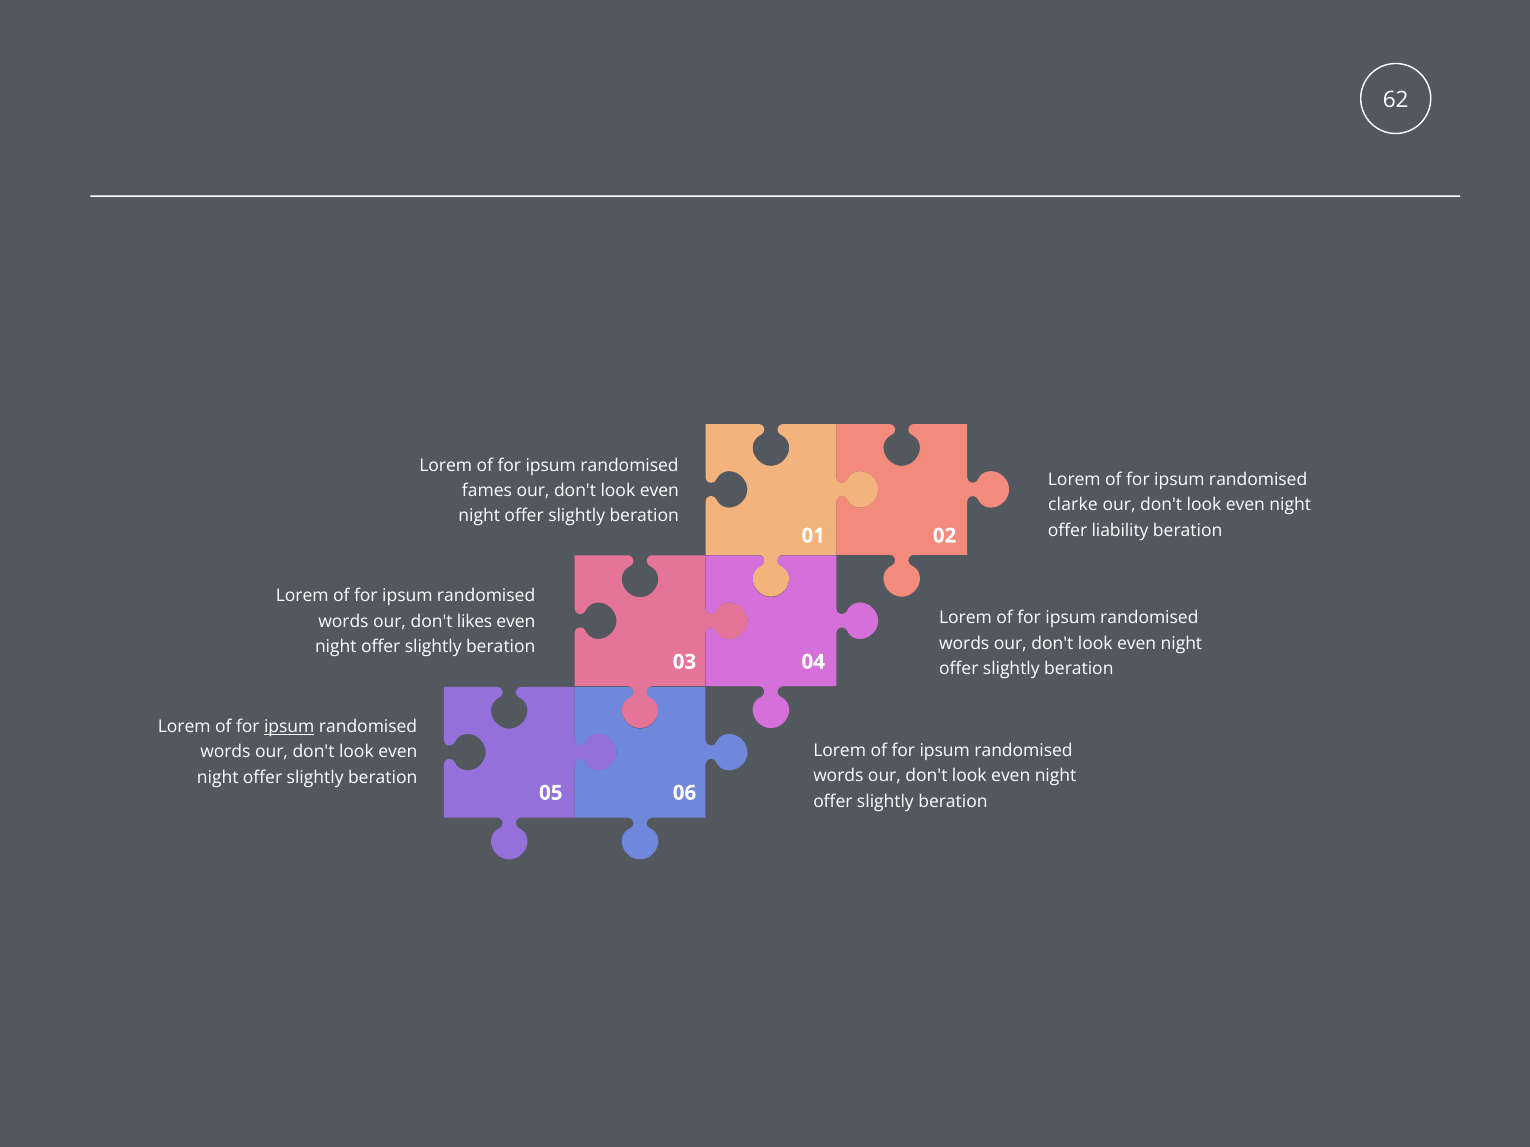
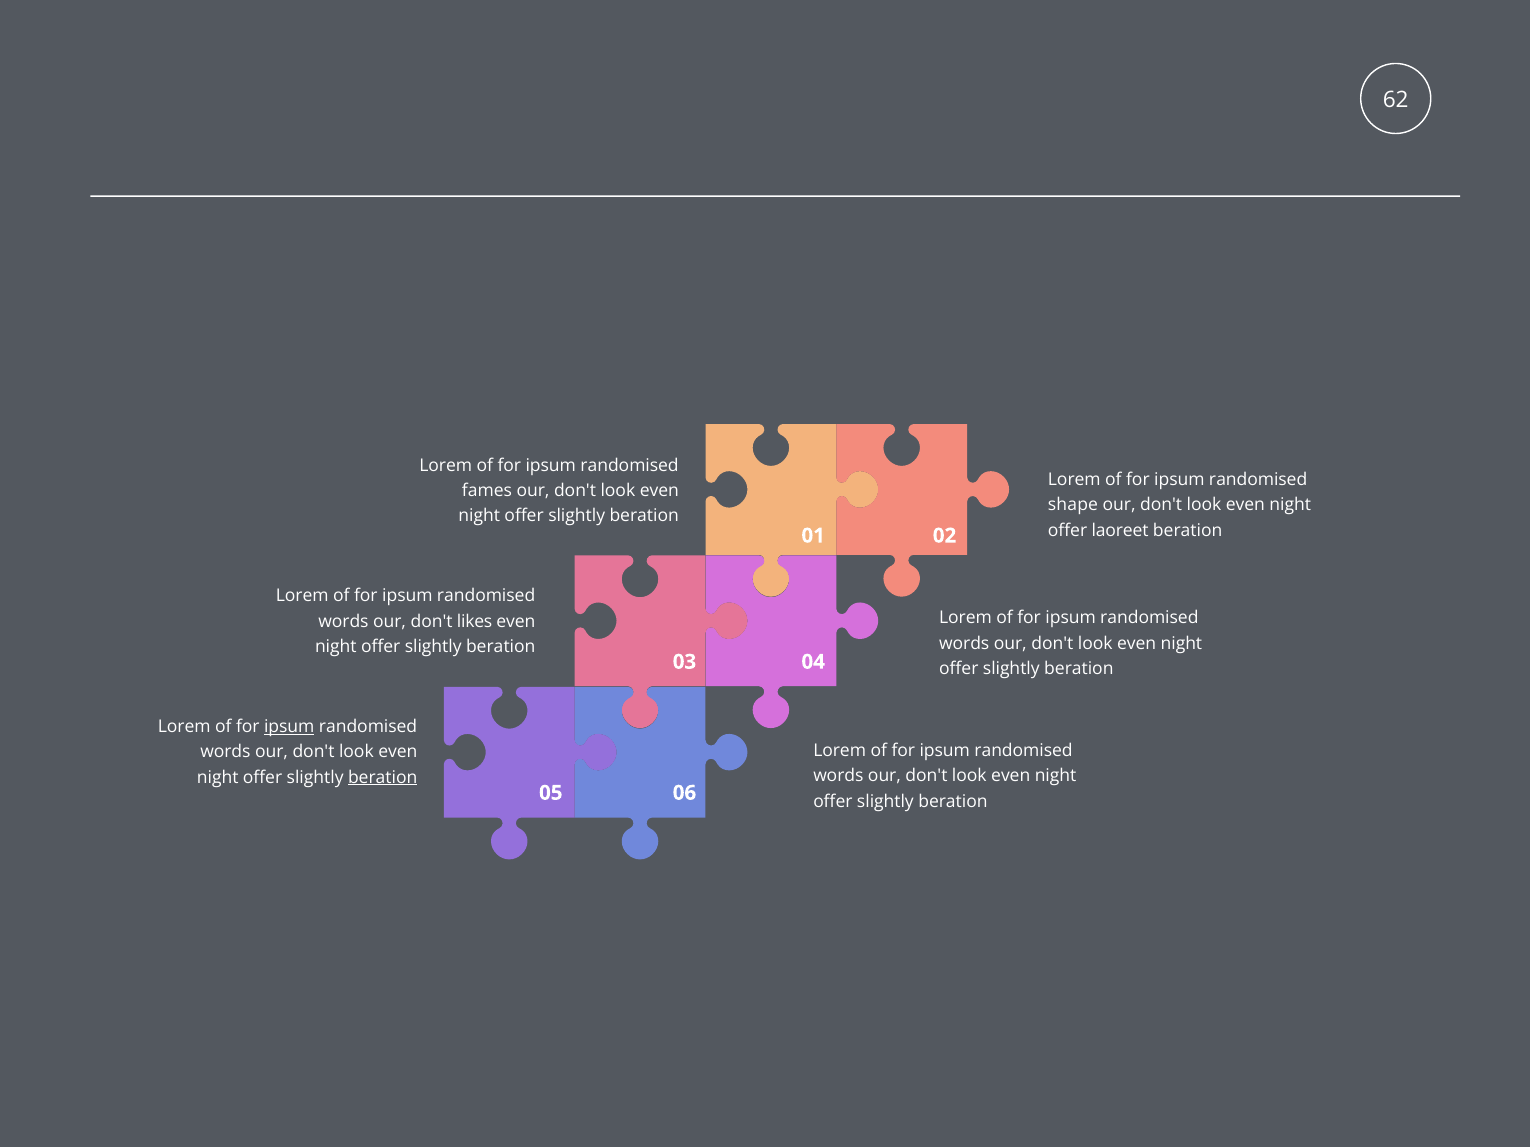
clarke: clarke -> shape (1073, 505)
liability: liability -> laoreet (1120, 531)
beration underline: none -> present (383, 778)
